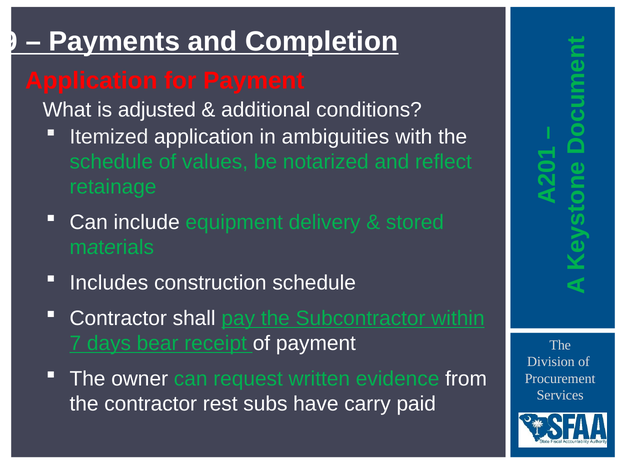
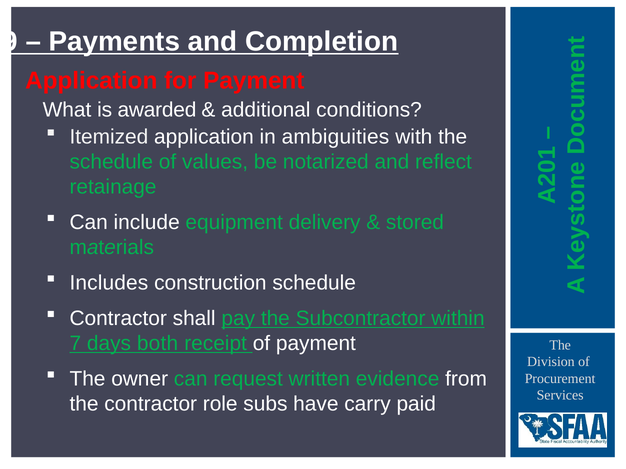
adjusted: adjusted -> awarded (157, 110)
bear: bear -> both (158, 344)
rest: rest -> role (220, 404)
